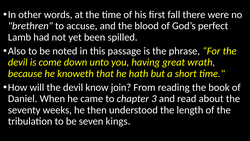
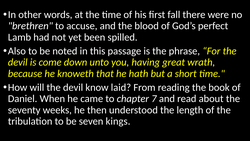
join: join -> laid (121, 87)
3: 3 -> 7 (154, 98)
